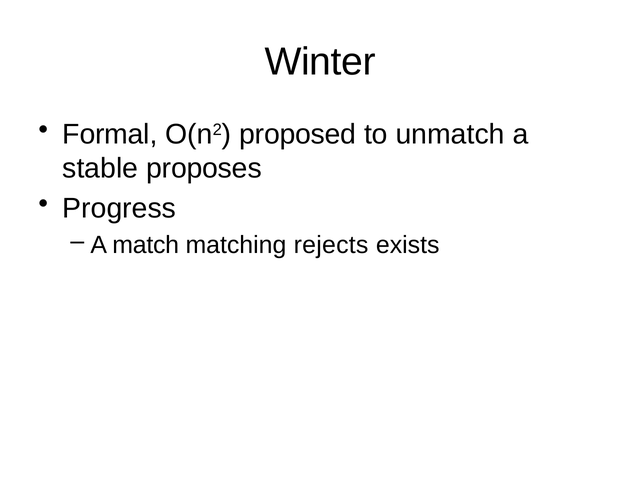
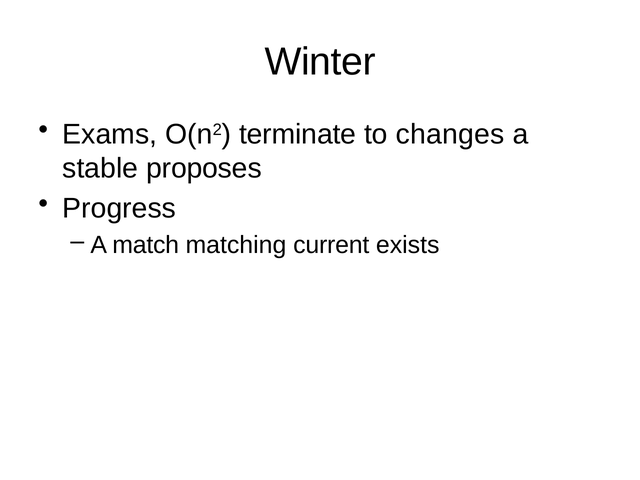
Formal: Formal -> Exams (110, 134)
proposed: proposed -> terminate (298, 134)
unmatch: unmatch -> changes (450, 134)
rejects: rejects -> current (331, 245)
